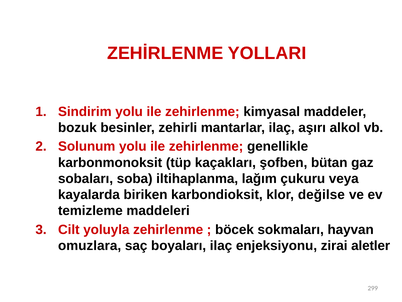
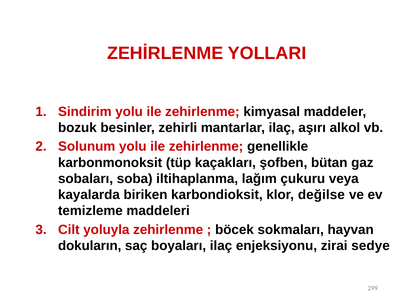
omuzlara: omuzlara -> dokuların (90, 245)
aletler: aletler -> sedye (371, 245)
